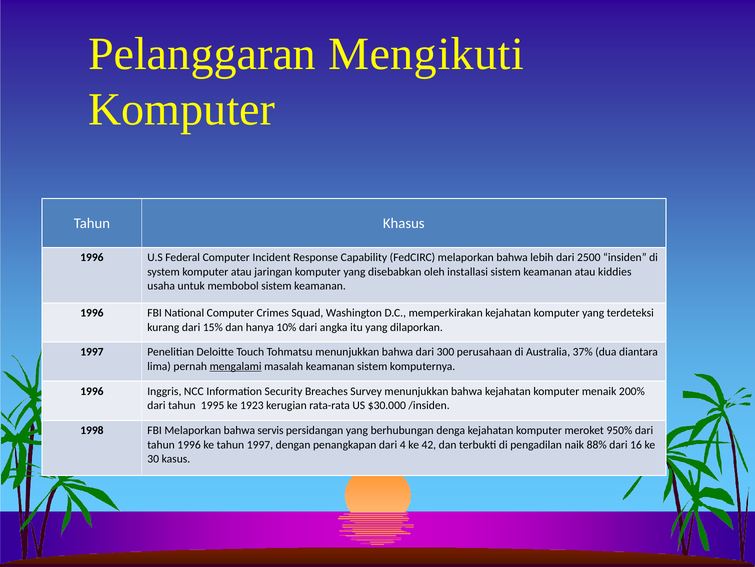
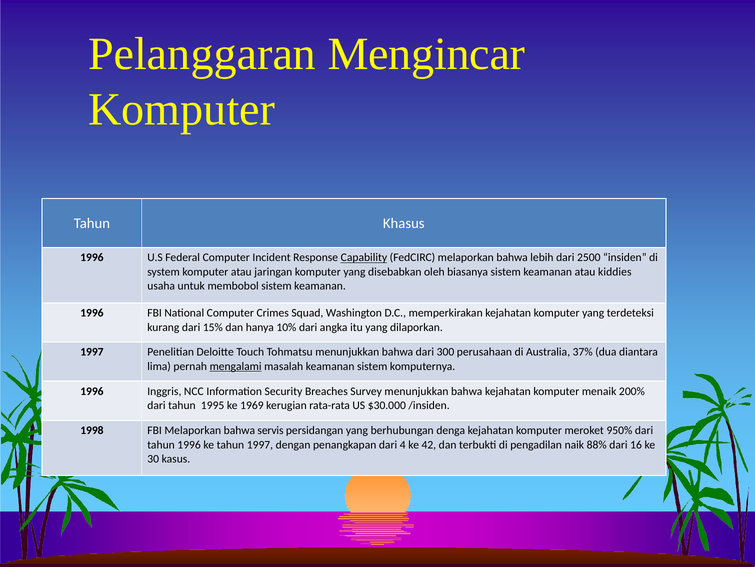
Mengikuti: Mengikuti -> Mengincar (426, 54)
Capability underline: none -> present (364, 257)
installasi: installasi -> biasanya (468, 272)
1923: 1923 -> 1969 (252, 405)
